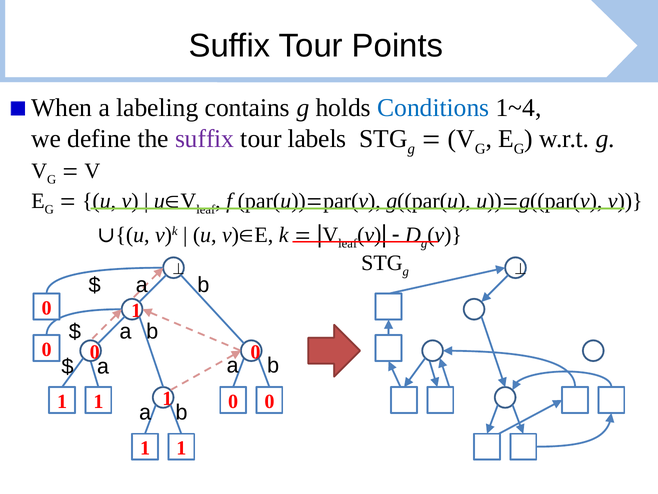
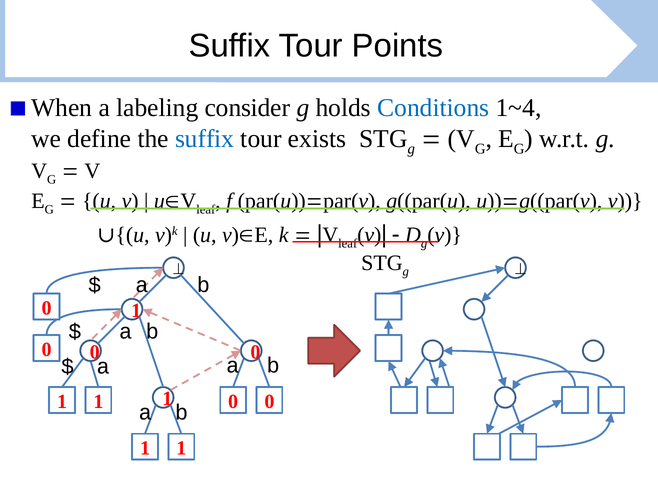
contains: contains -> consider (247, 108)
suffix colour: purple -> blue (205, 139)
labels: labels -> exists (317, 139)
